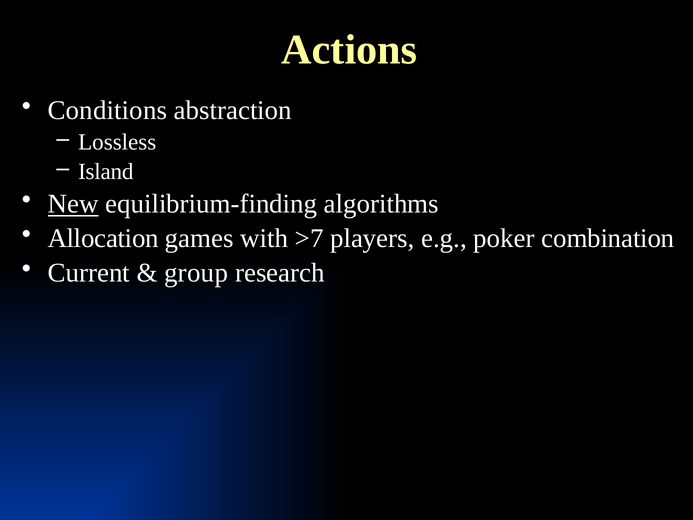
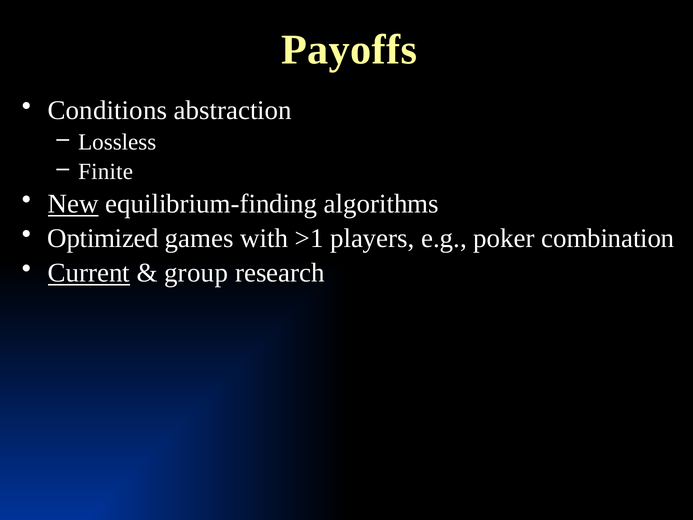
Actions: Actions -> Payoffs (349, 50)
Island: Island -> Finite (106, 171)
Allocation: Allocation -> Optimized (103, 238)
>7: >7 -> >1 (309, 238)
Current underline: none -> present (89, 273)
